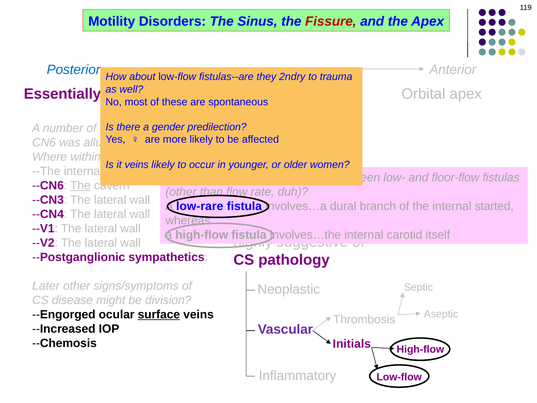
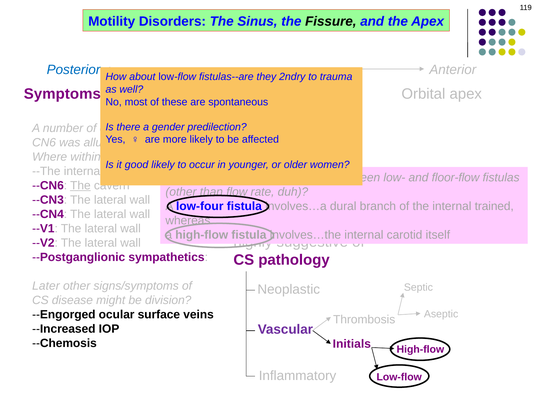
Fissure colour: red -> black (331, 21)
Essentially: Essentially -> Symptoms (62, 94)
veins: veins -> good (137, 165)
low-rare: low-rare -> low-four (200, 206)
started: started -> trained (494, 206)
surface underline: present -> none (159, 314)
